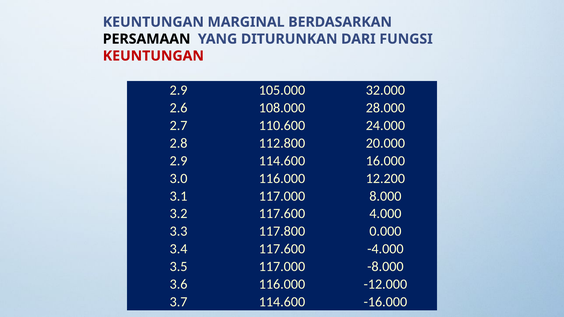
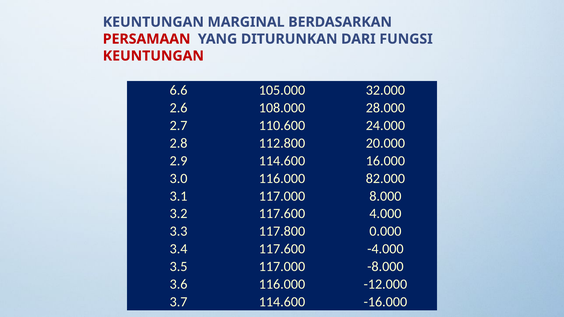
PERSAMAAN colour: black -> red (147, 39)
2.9: 2.9 -> 6.6 (179, 90)
12.200: 12.200 -> 82.000 (385, 179)
